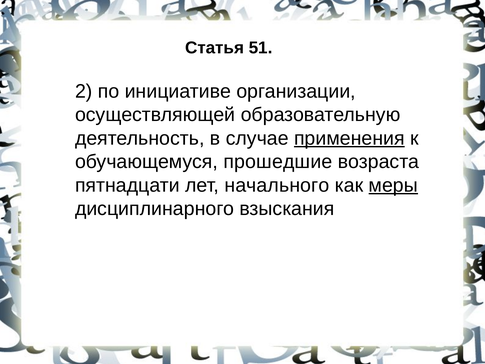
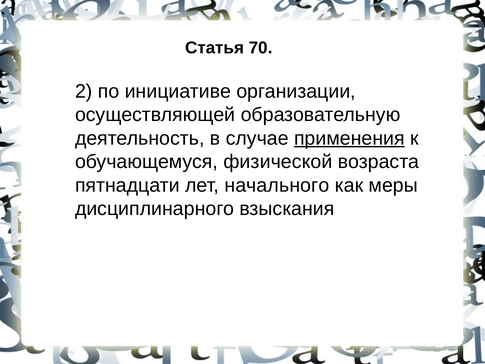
51: 51 -> 70 (261, 48)
прошедшие: прошедшие -> физической (278, 162)
меры underline: present -> none (393, 185)
